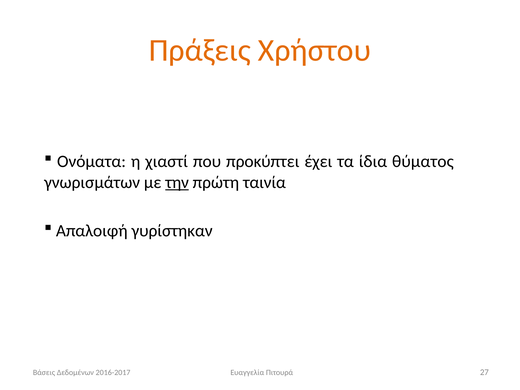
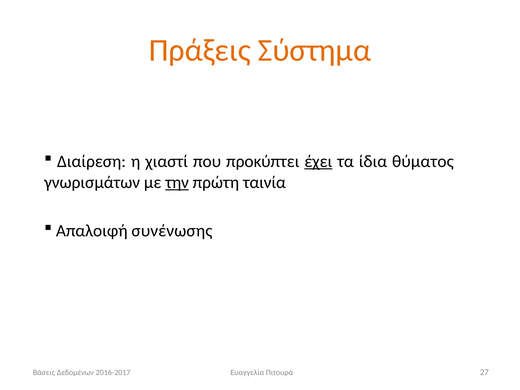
Χρήστου: Χρήστου -> Σύστημα (314, 50)
Ονόματα: Ονόματα -> Διαίρεση (91, 161)
έχει underline: none -> present (318, 161)
γυρίστηκαν: γυρίστηκαν -> συνένωσης (172, 231)
